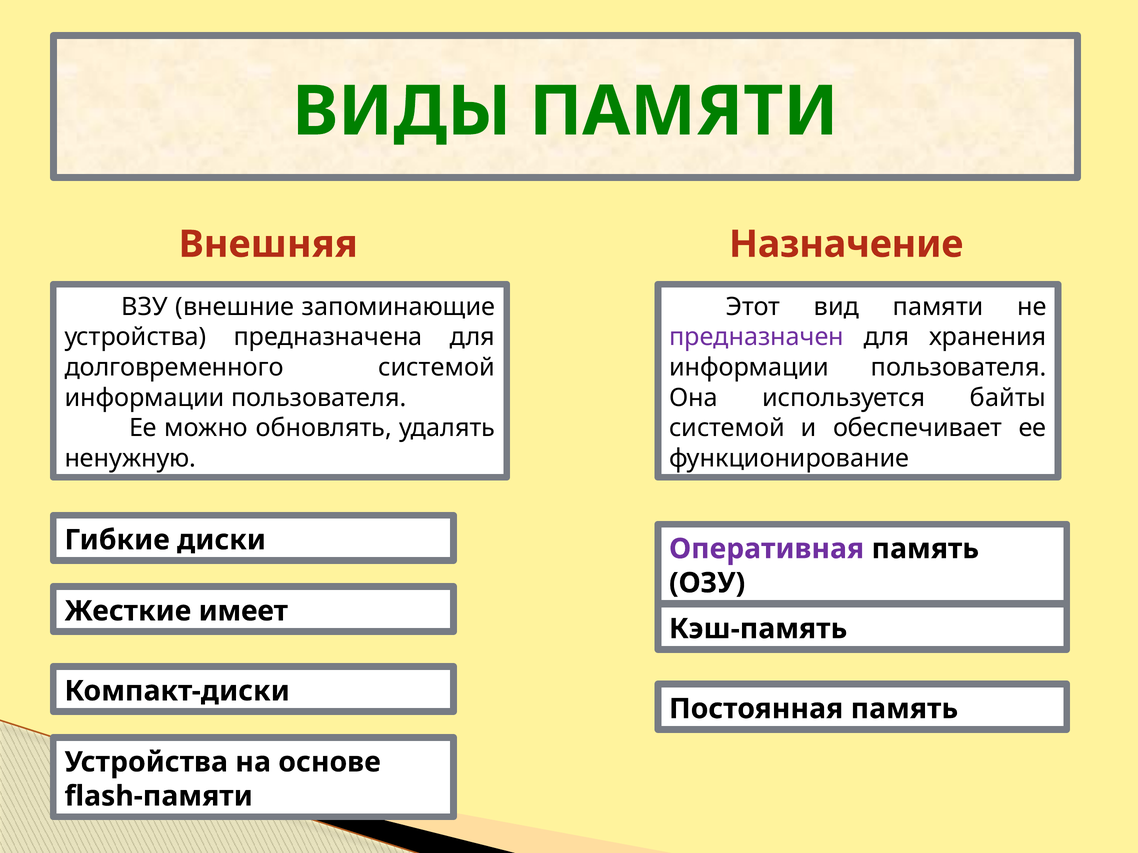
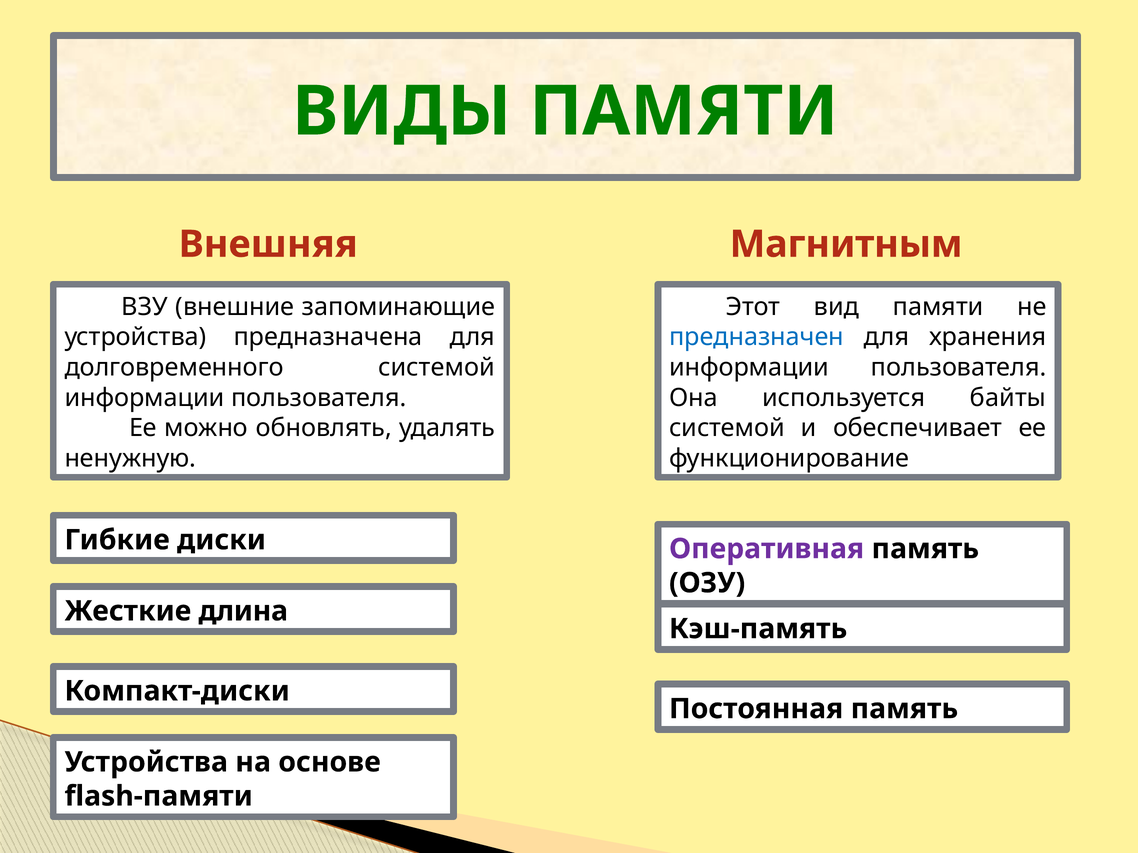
Назначение: Назначение -> Магнитным (846, 244)
предназначен colour: purple -> blue (757, 337)
имеет: имеет -> длина (243, 611)
